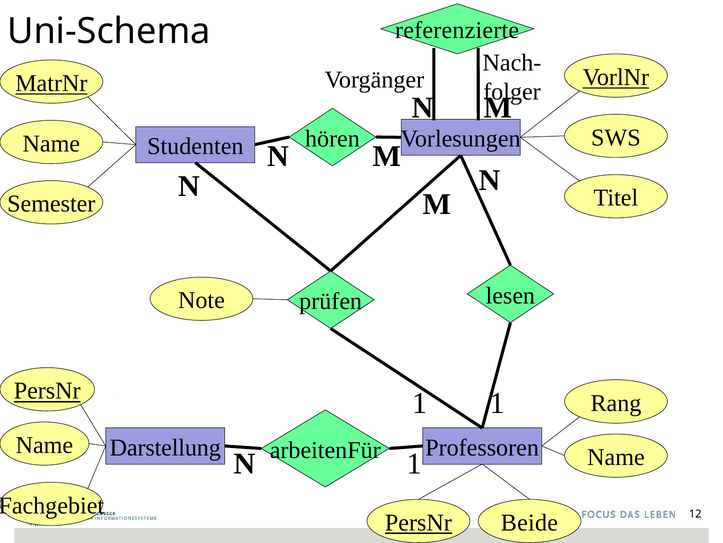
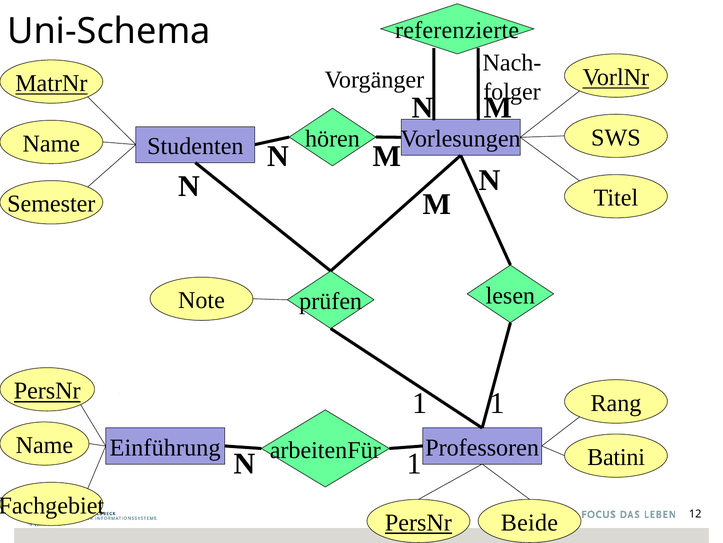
Darstellung: Darstellung -> Einführung (165, 447)
Name: Name -> Batini (616, 457)
